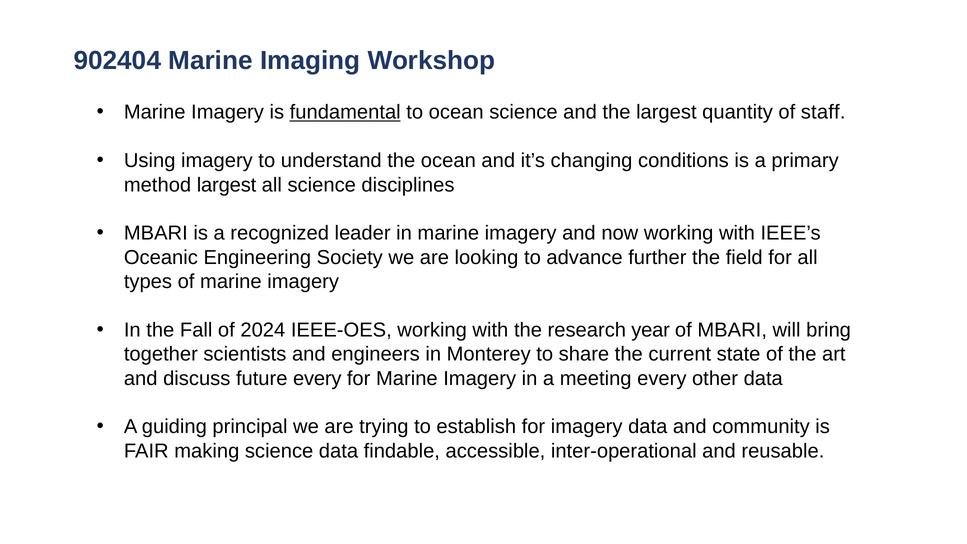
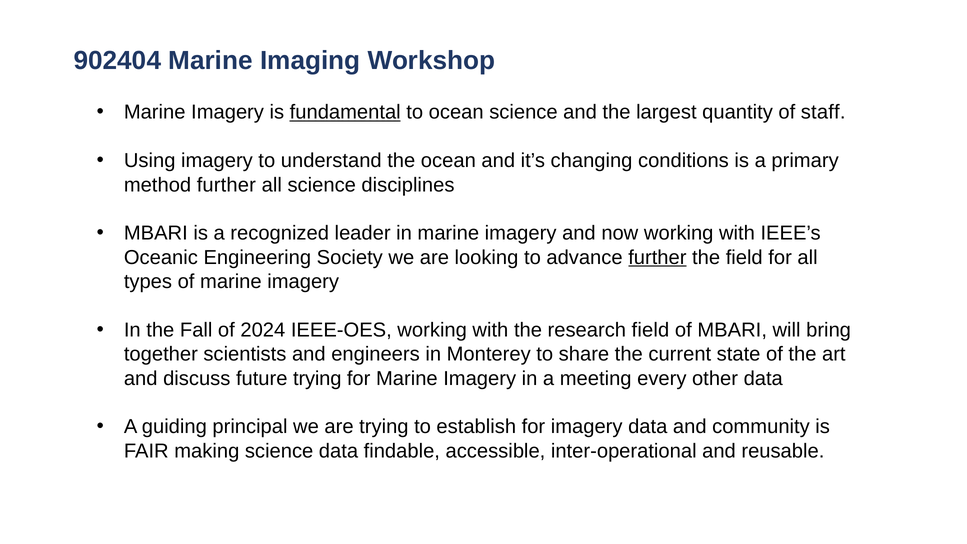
method largest: largest -> further (226, 185)
further underline: none -> present (657, 257)
research year: year -> field (650, 330)
future every: every -> trying (317, 378)
